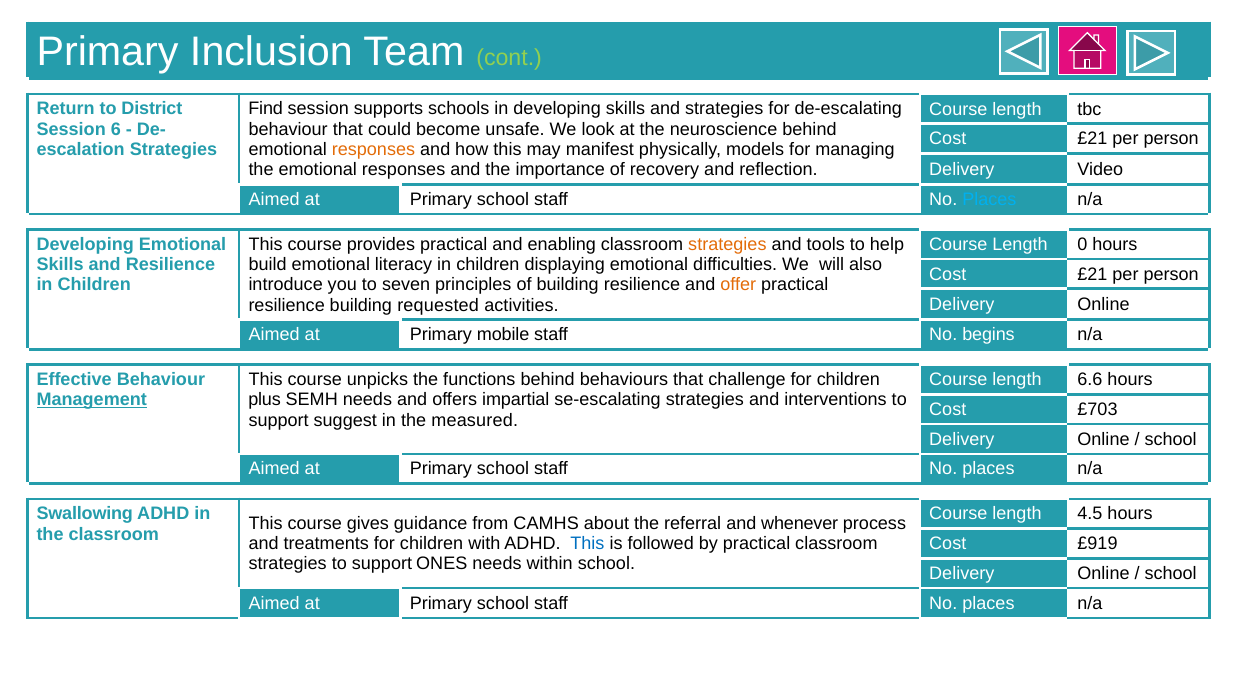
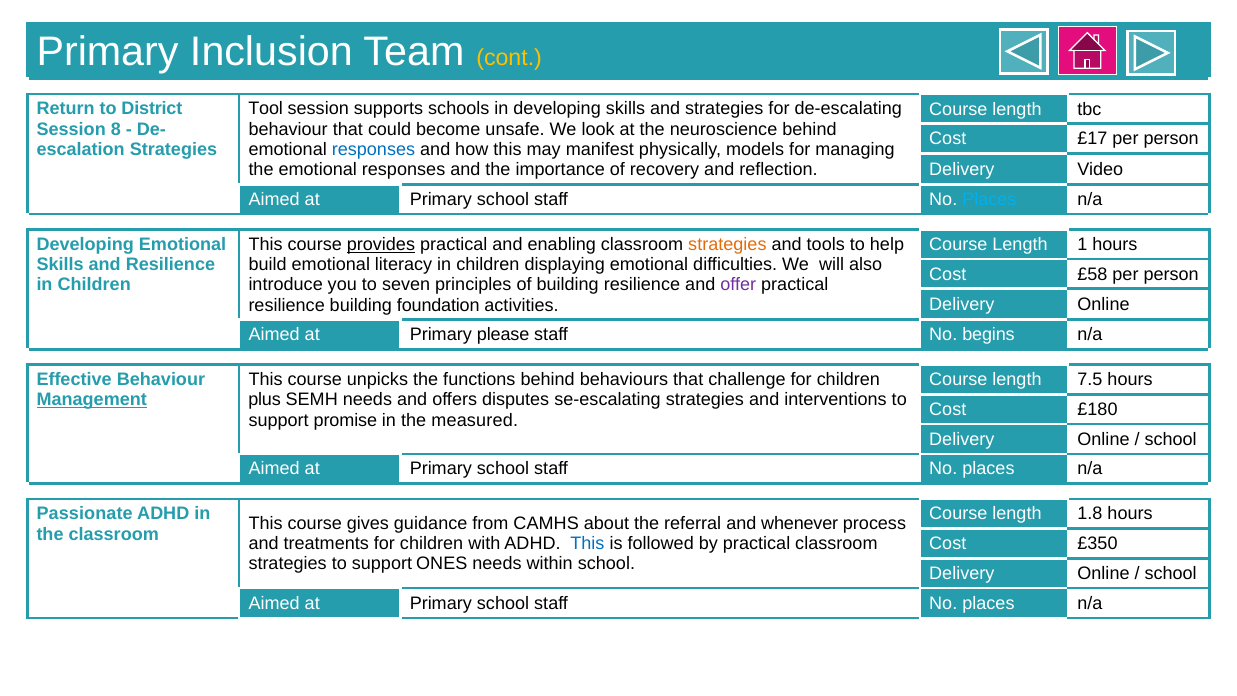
cont colour: light green -> yellow (509, 57)
Find: Find -> Tool (266, 109)
6: 6 -> 8 (116, 129)
£21: £21 -> £17 (1092, 139)
responses colour: orange -> blue (373, 149)
provides underline: none -> present (381, 244)
0: 0 -> 1 (1082, 244)
£21: £21 -> £58 (1092, 274)
offer colour: orange -> purple (738, 285)
requested: requested -> foundation (438, 305)
mobile: mobile -> please (503, 335)
6.6: 6.6 -> 7.5 (1090, 380)
impartial: impartial -> disputes (516, 400)
£703: £703 -> £180 (1097, 409)
suggest: suggest -> promise (345, 420)
Swallowing: Swallowing -> Passionate (85, 514)
4.5: 4.5 -> 1.8 (1090, 514)
£919: £919 -> £350 (1097, 544)
